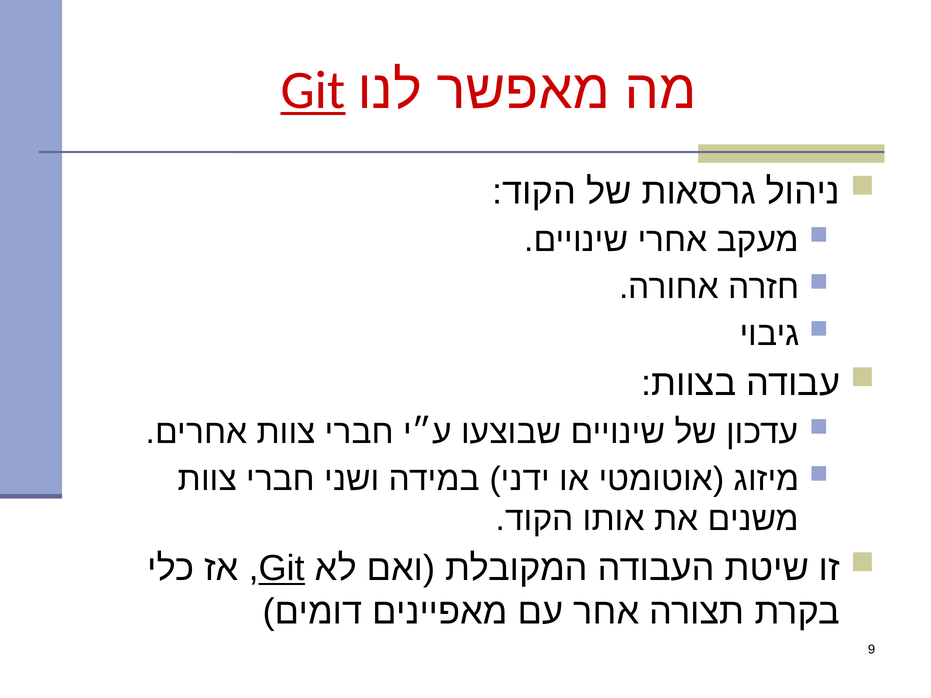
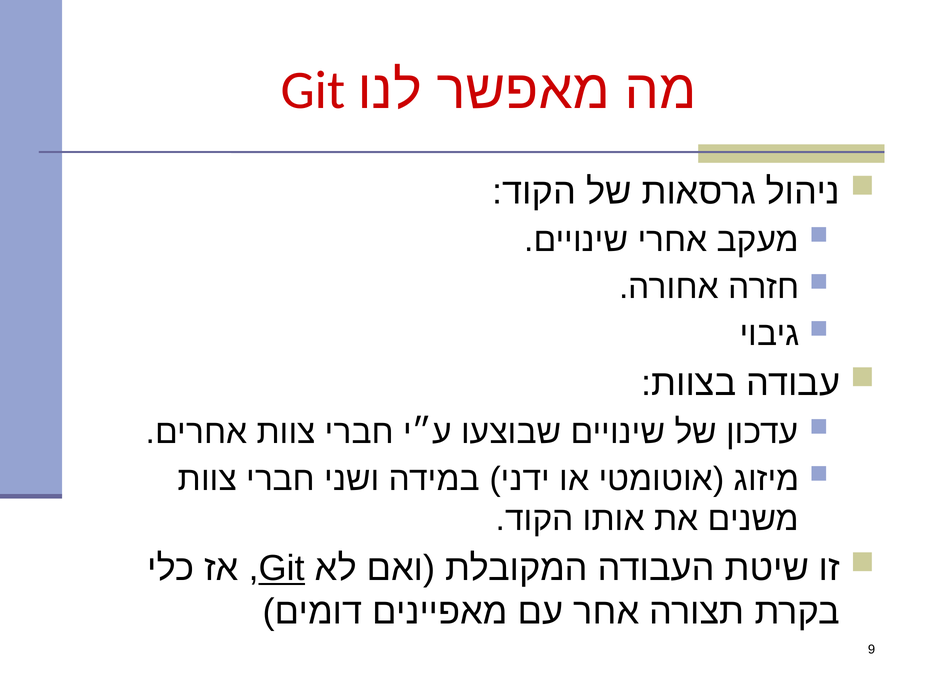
Git underline: present -> none (313, 90)
